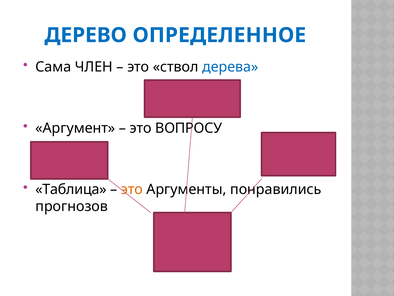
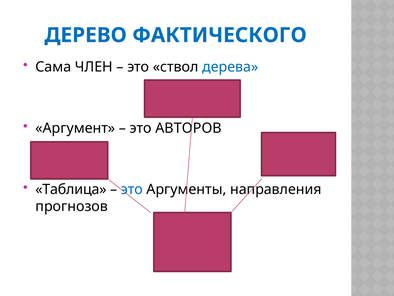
ОПРЕДЕЛЕННОЕ: ОПРЕДЕЛЕННОЕ -> ФАКТИЧЕСКОГО (219, 35)
ВОПРОСУ: ВОПРОСУ -> АВТОРОВ (188, 128)
это colour: orange -> blue (132, 189)
понравились: понравились -> направления (276, 189)
